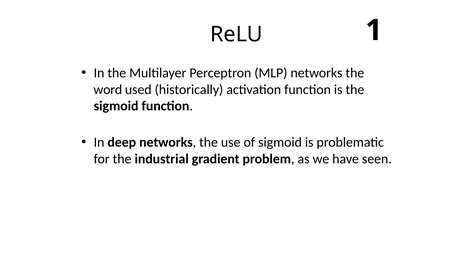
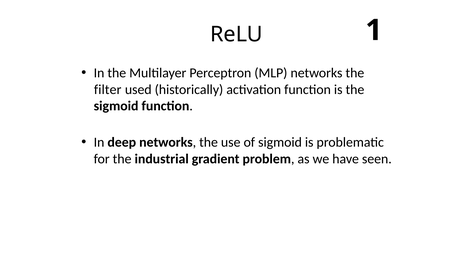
word: word -> filter (108, 90)
